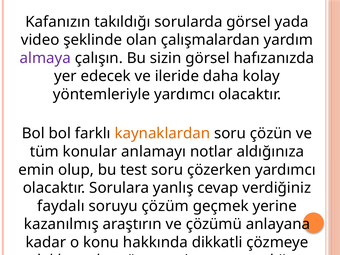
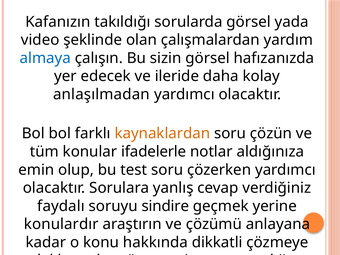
almaya colour: purple -> blue (45, 58)
yöntemleriyle: yöntemleriyle -> anlaşılmadan (101, 94)
anlamayı: anlamayı -> ifadelerle (154, 152)
soruyu çözüm: çözüm -> sindire (165, 206)
kazanılmış: kazanılmış -> konulardır (61, 224)
